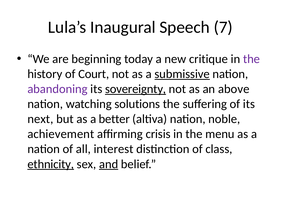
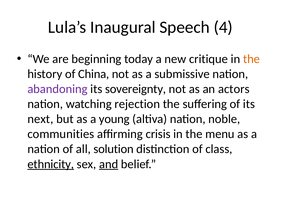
7: 7 -> 4 (223, 27)
the colour: purple -> orange (252, 59)
Court: Court -> China (94, 74)
submissive underline: present -> none (182, 74)
sovereignty underline: present -> none (136, 89)
above: above -> actors (234, 89)
solutions: solutions -> rejection (137, 104)
better: better -> young (114, 119)
achievement: achievement -> communities (61, 134)
interest: interest -> solution (114, 149)
